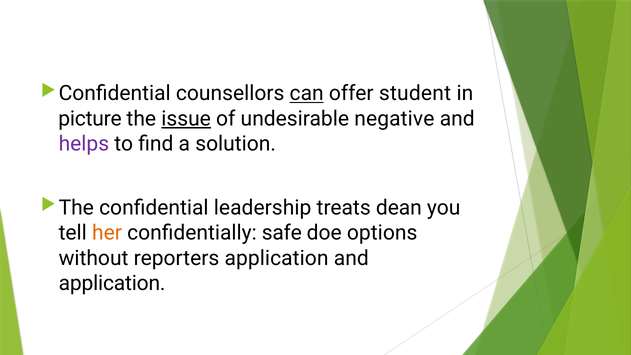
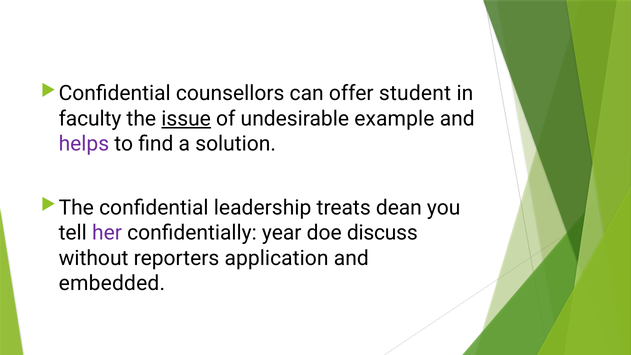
can underline: present -> none (307, 94)
picture: picture -> faculty (90, 119)
negative: negative -> example (394, 119)
her colour: orange -> purple (107, 233)
safe: safe -> year (282, 233)
options: options -> discuss (382, 233)
application: application -> embedded (112, 283)
